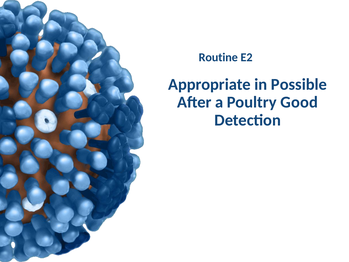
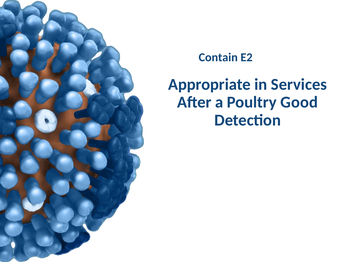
Routine: Routine -> Contain (218, 57)
Possible: Possible -> Services (299, 84)
